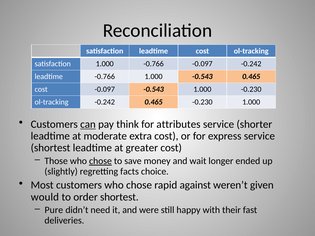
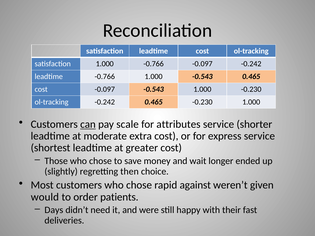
think: think -> scale (128, 124)
chose underline: present -> none (100, 161)
facts: facts -> then (130, 172)
order shortest: shortest -> patients (119, 197)
Pure: Pure -> Days (54, 210)
